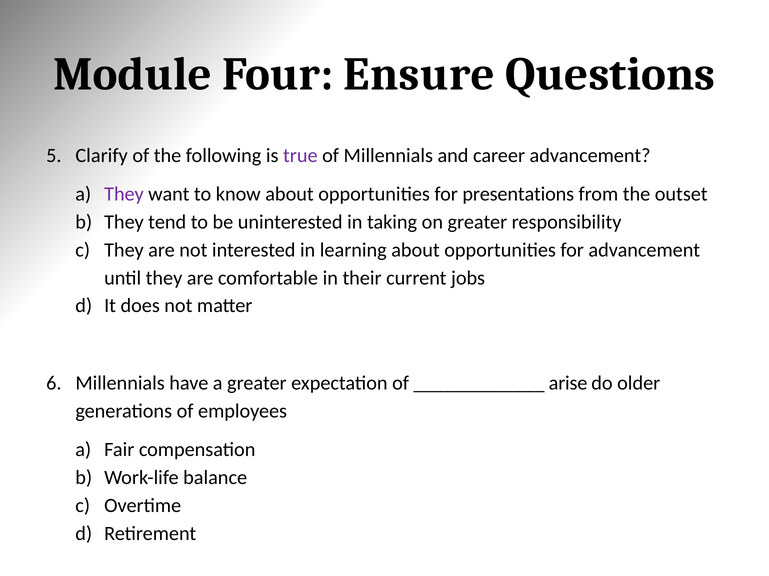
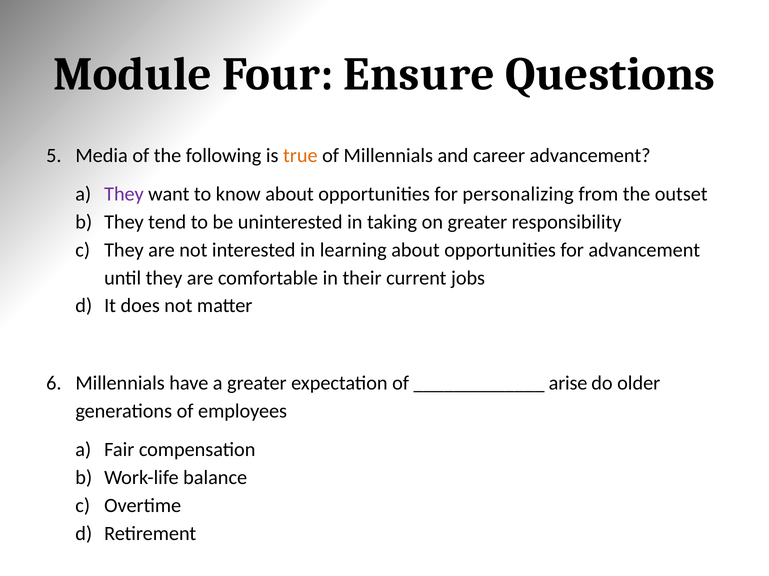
Clarify: Clarify -> Media (102, 156)
true colour: purple -> orange (300, 156)
presentations: presentations -> personalizing (518, 194)
